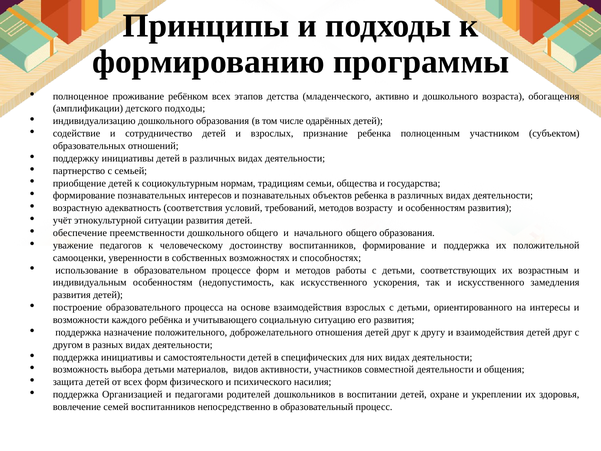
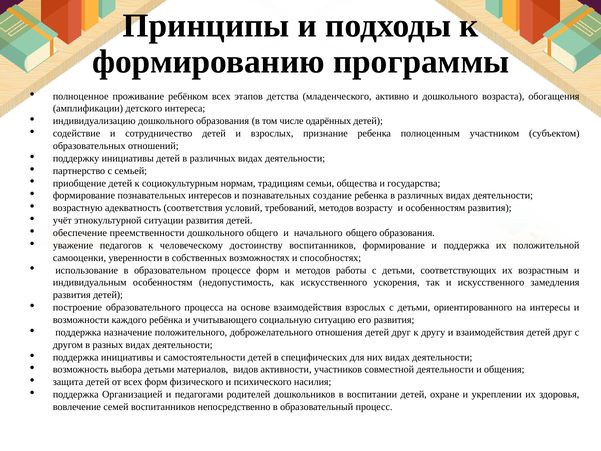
детского подходы: подходы -> интереса (185, 109)
объектов: объектов -> создание (332, 196)
